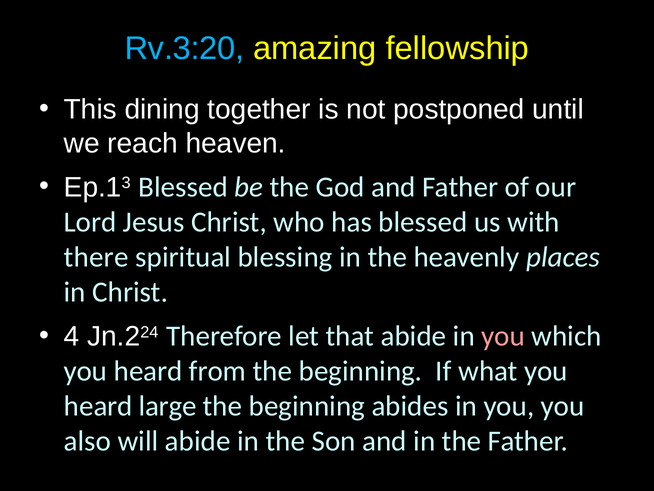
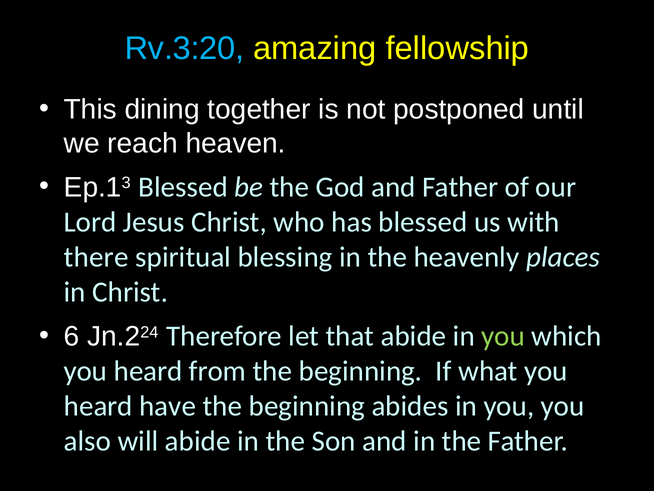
4: 4 -> 6 (72, 336)
you colour: pink -> light green (503, 336)
large: large -> have (168, 406)
